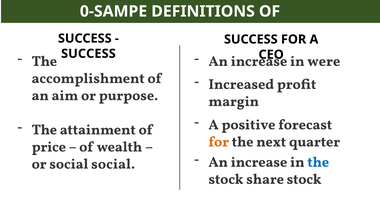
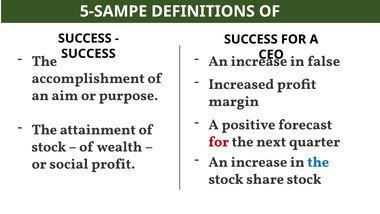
0-SAMPE: 0-SAMPE -> 5-SAMPE (114, 11)
were: were -> false (324, 61)
for colour: orange -> red (219, 142)
price: price -> stock (49, 147)
social social: social -> profit (113, 164)
